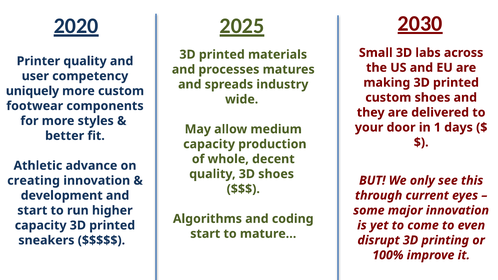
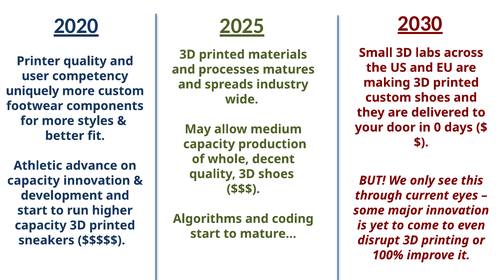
1: 1 -> 0 (437, 127)
creating: creating -> capacity (34, 181)
